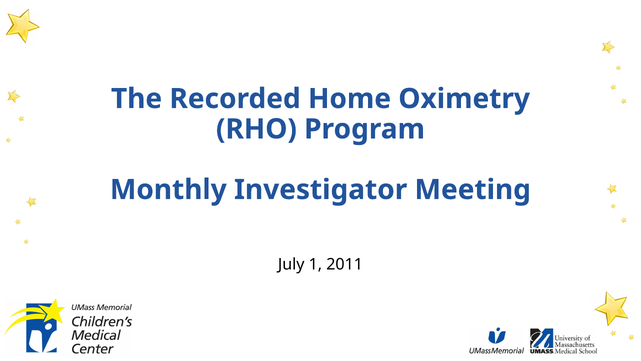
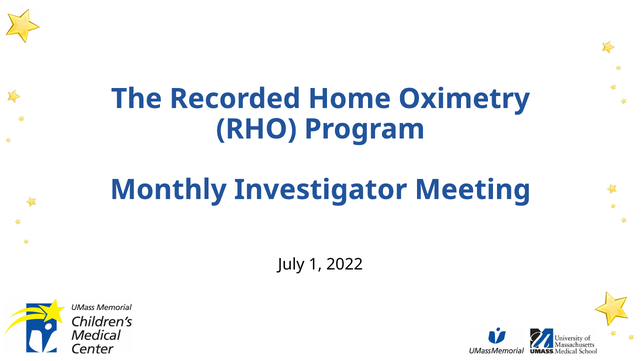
2011: 2011 -> 2022 (345, 264)
